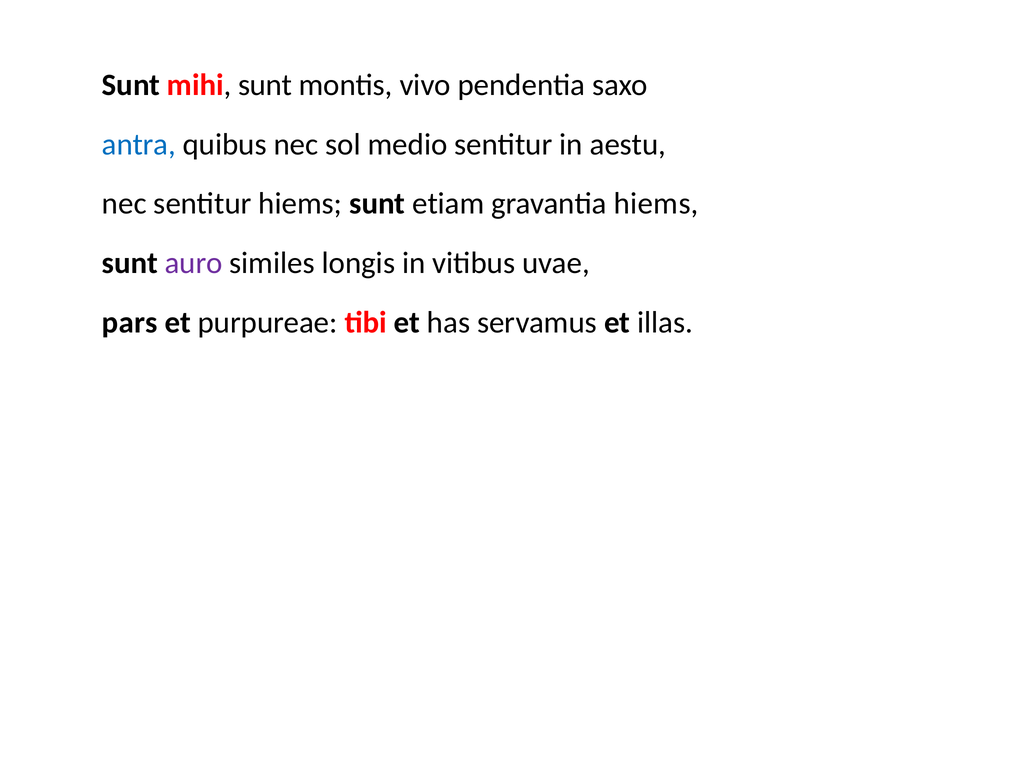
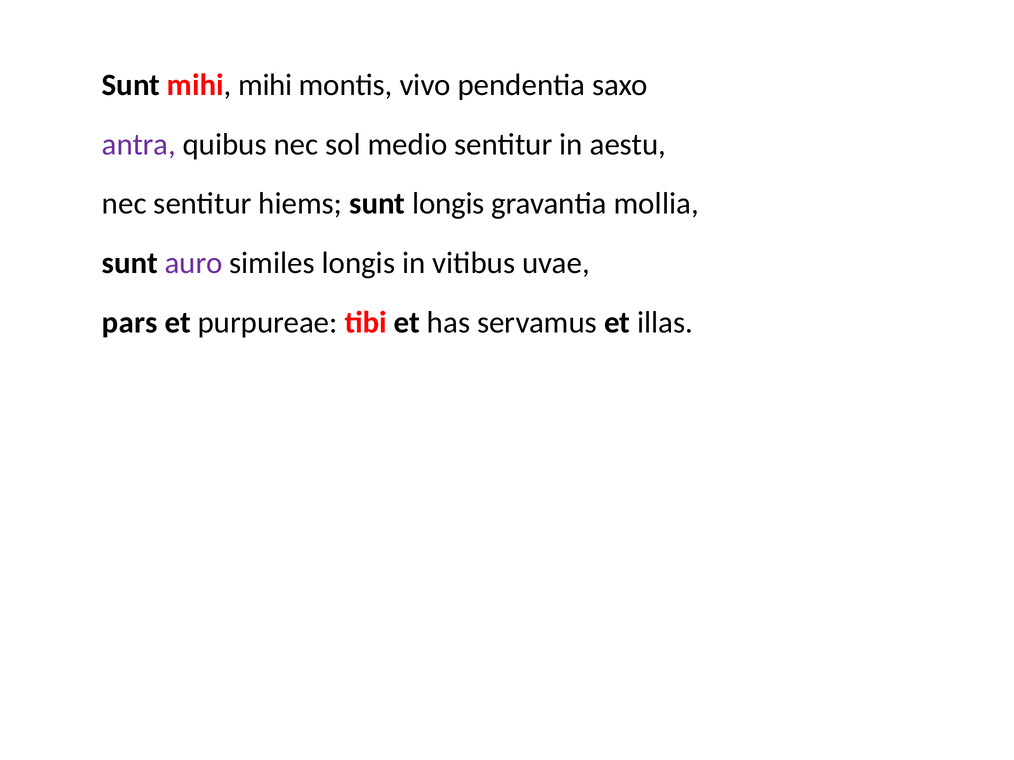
mihi sunt: sunt -> mihi (265, 85)
antra colour: blue -> purple (139, 144)
sunt etiam: etiam -> longis (448, 204)
gravantia hiems: hiems -> mollia (656, 204)
